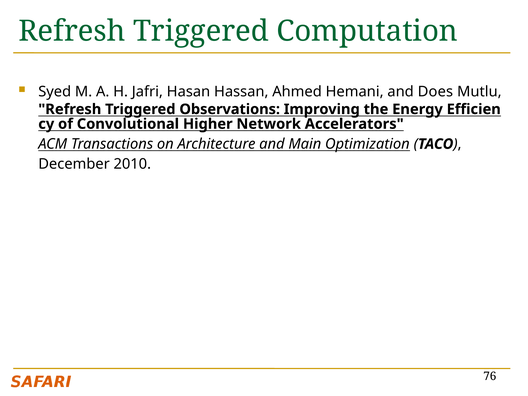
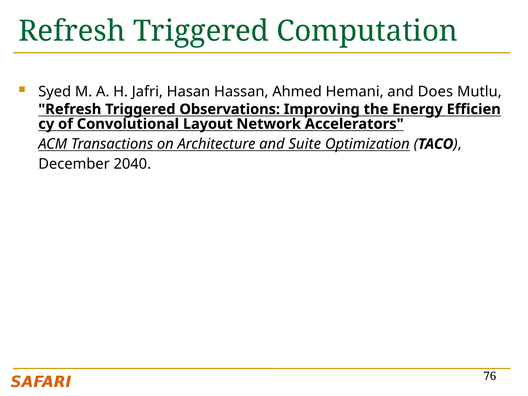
Higher: Higher -> Layout (208, 124)
Main: Main -> Suite (305, 144)
2010: 2010 -> 2040 (132, 164)
